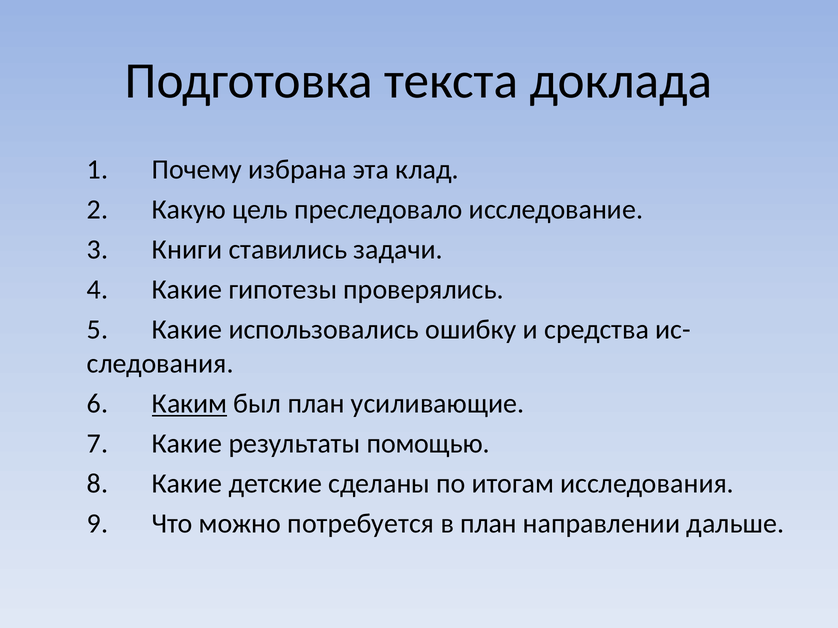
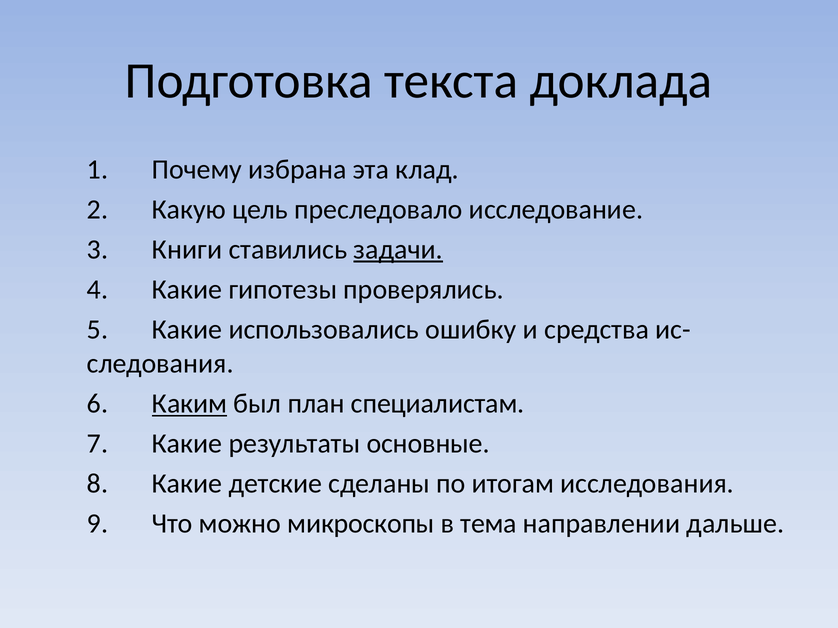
задачи underline: none -> present (398, 250)
усиливающие: усиливающие -> специалистам (438, 404)
помощью: помощью -> основные (428, 444)
потребуется: потребуется -> микроскопы (361, 524)
в план: план -> тема (489, 524)
